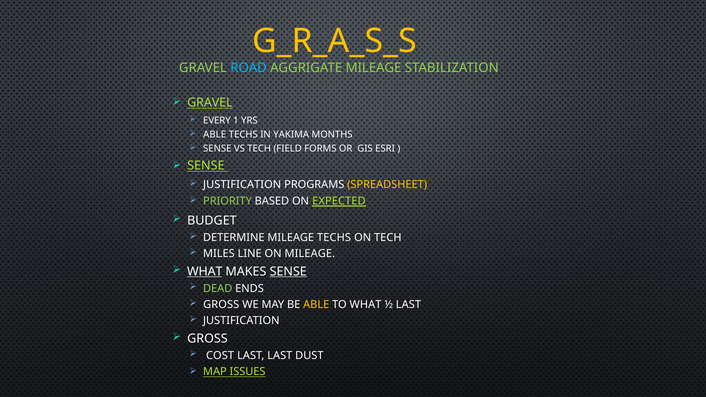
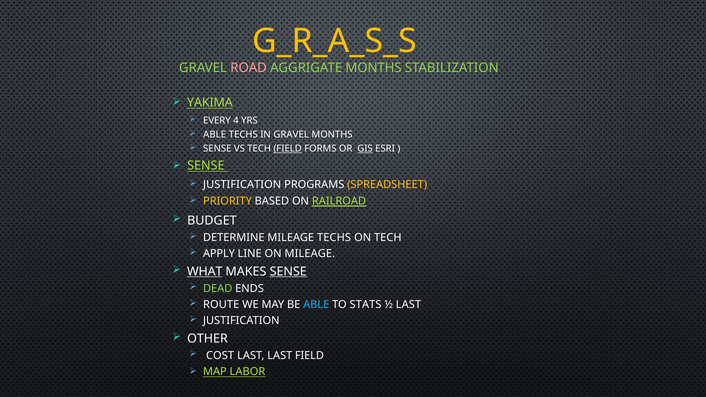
ROAD colour: light blue -> pink (249, 68)
AGGRIGATE MILEAGE: MILEAGE -> MONTHS (374, 68)
GRAVEL: GRAVEL -> YAKIMA (210, 103)
1: 1 -> 4 (236, 121)
IN YAKIMA: YAKIMA -> GRAVEL (291, 135)
FIELD underline: none -> present (288, 149)
GIS underline: none -> present (365, 149)
PRIORITY colour: light green -> yellow (227, 201)
EXPECTED: EXPECTED -> RAILROAD (339, 201)
MILES: MILES -> APPLY (219, 254)
GROSS: GROSS -> ROUTE (221, 305)
ABLE colour: yellow -> light blue (316, 305)
TO WHAT: WHAT -> STATS (366, 305)
GROSS: GROSS -> OTHER (207, 339)
LAST DUST: DUST -> FIELD (309, 356)
ISSUES: ISSUES -> LABOR (247, 372)
